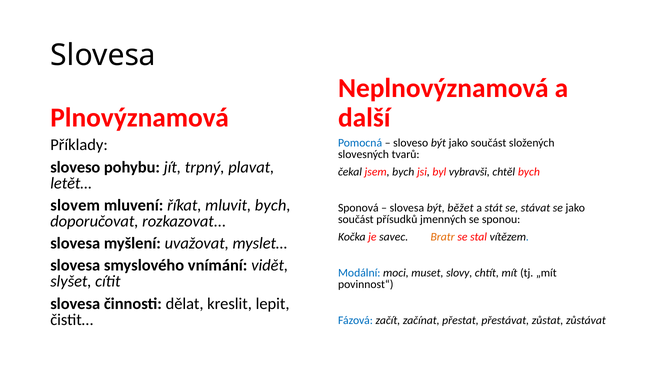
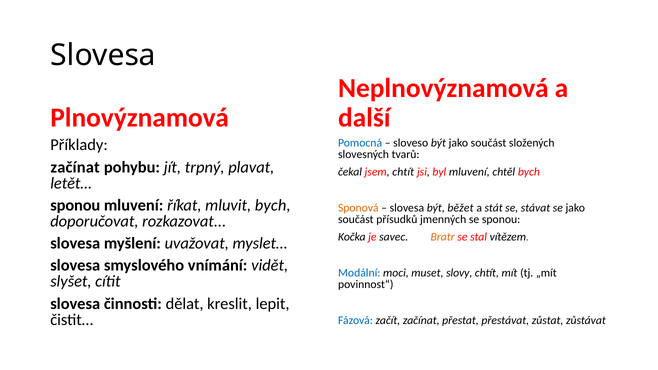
sloveso: sloveso -> začínat (75, 167)
jsem bych: bych -> chtít (403, 172)
byl vybravši: vybravši -> mluvení (469, 172)
slovem: slovem -> sponou (75, 205)
Sponová colour: black -> orange (358, 208)
